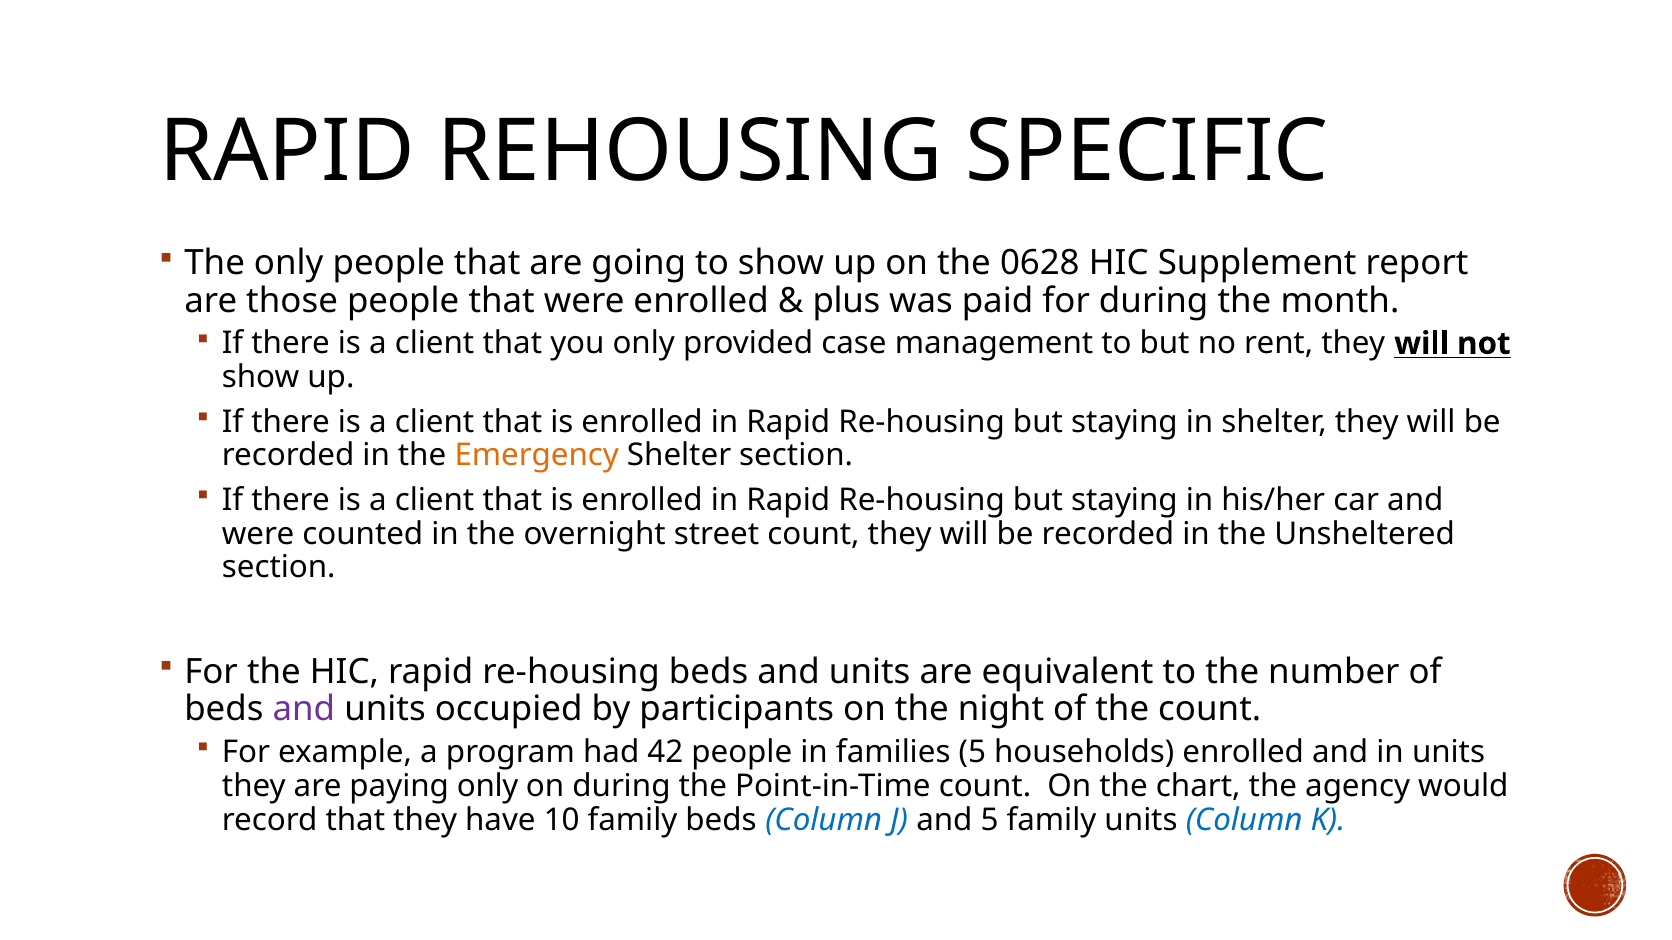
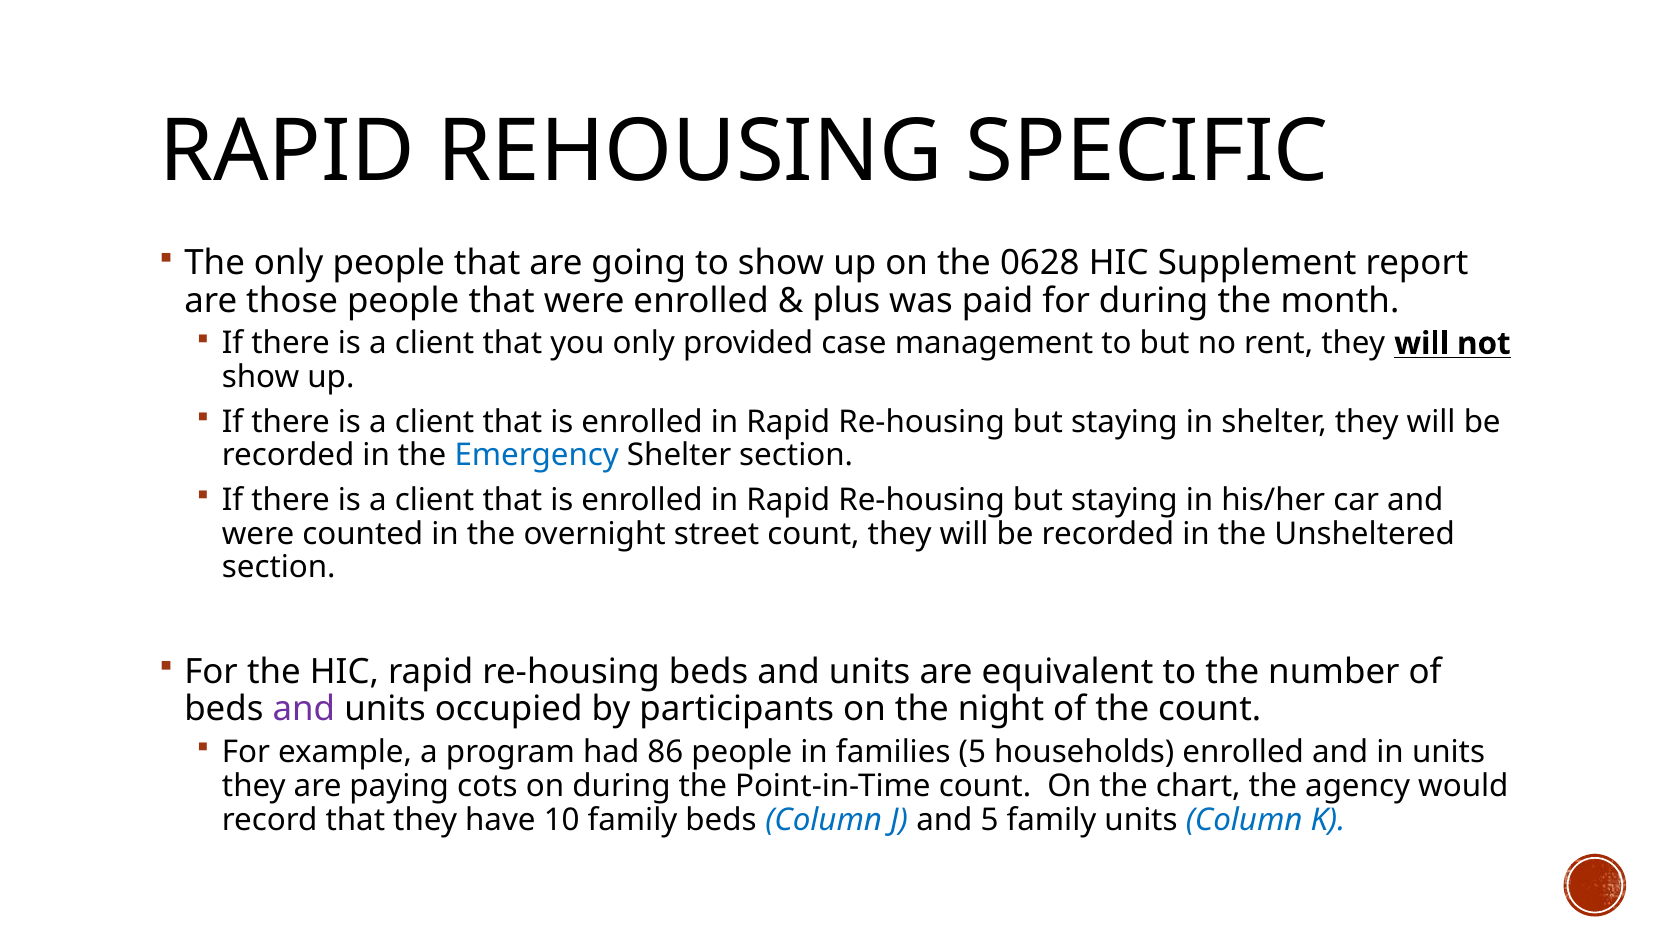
Emergency colour: orange -> blue (537, 456)
42: 42 -> 86 (665, 753)
paying only: only -> cots (487, 786)
